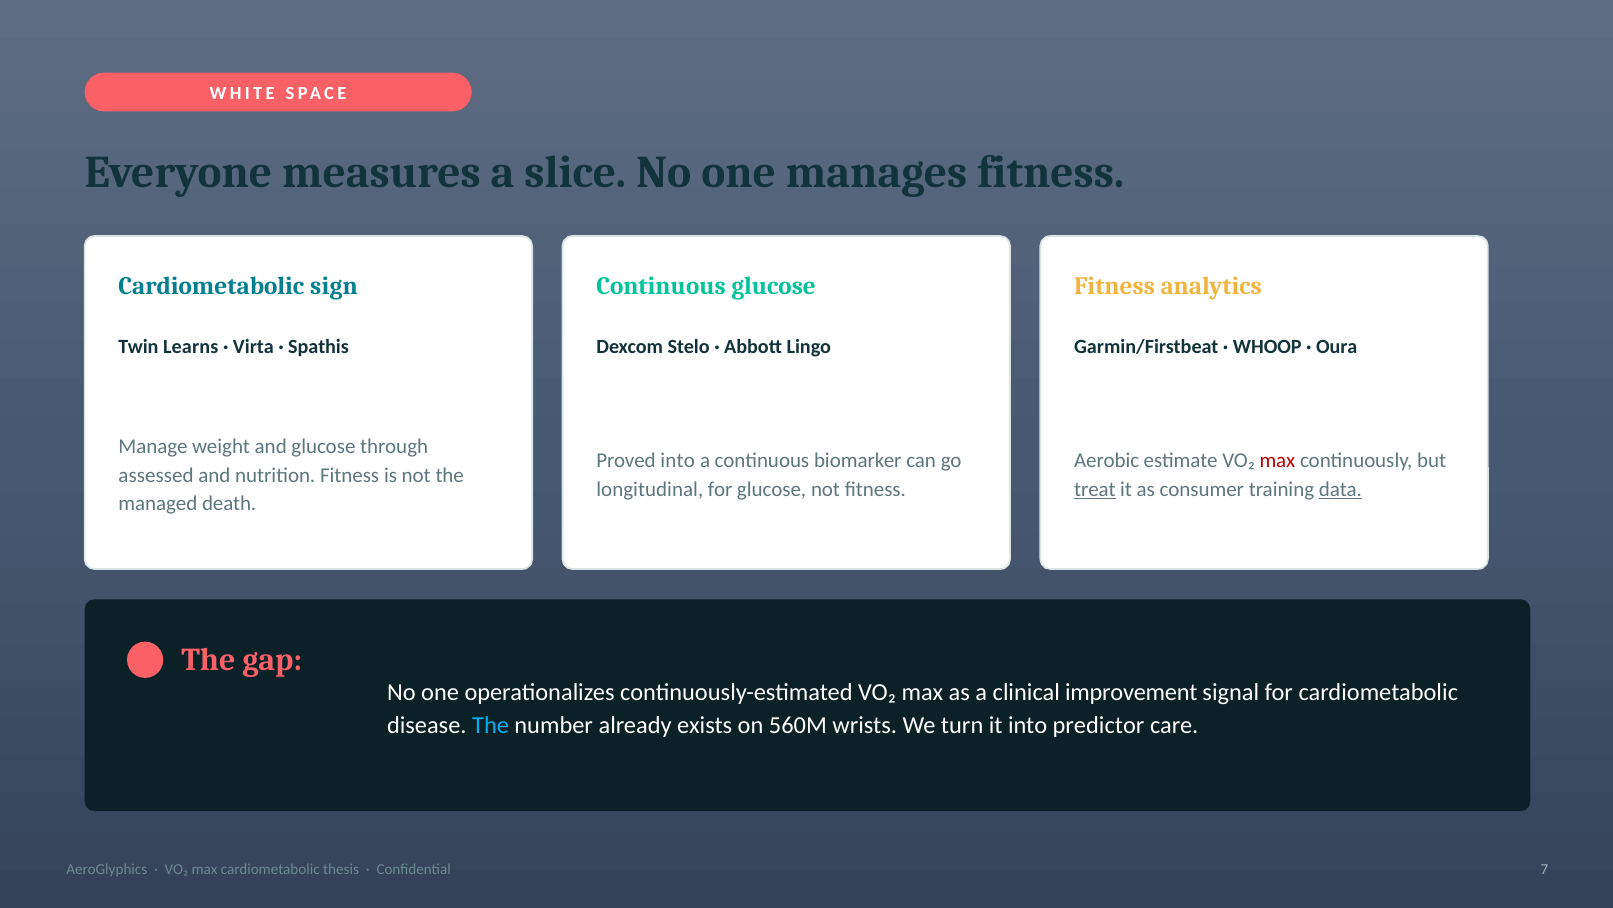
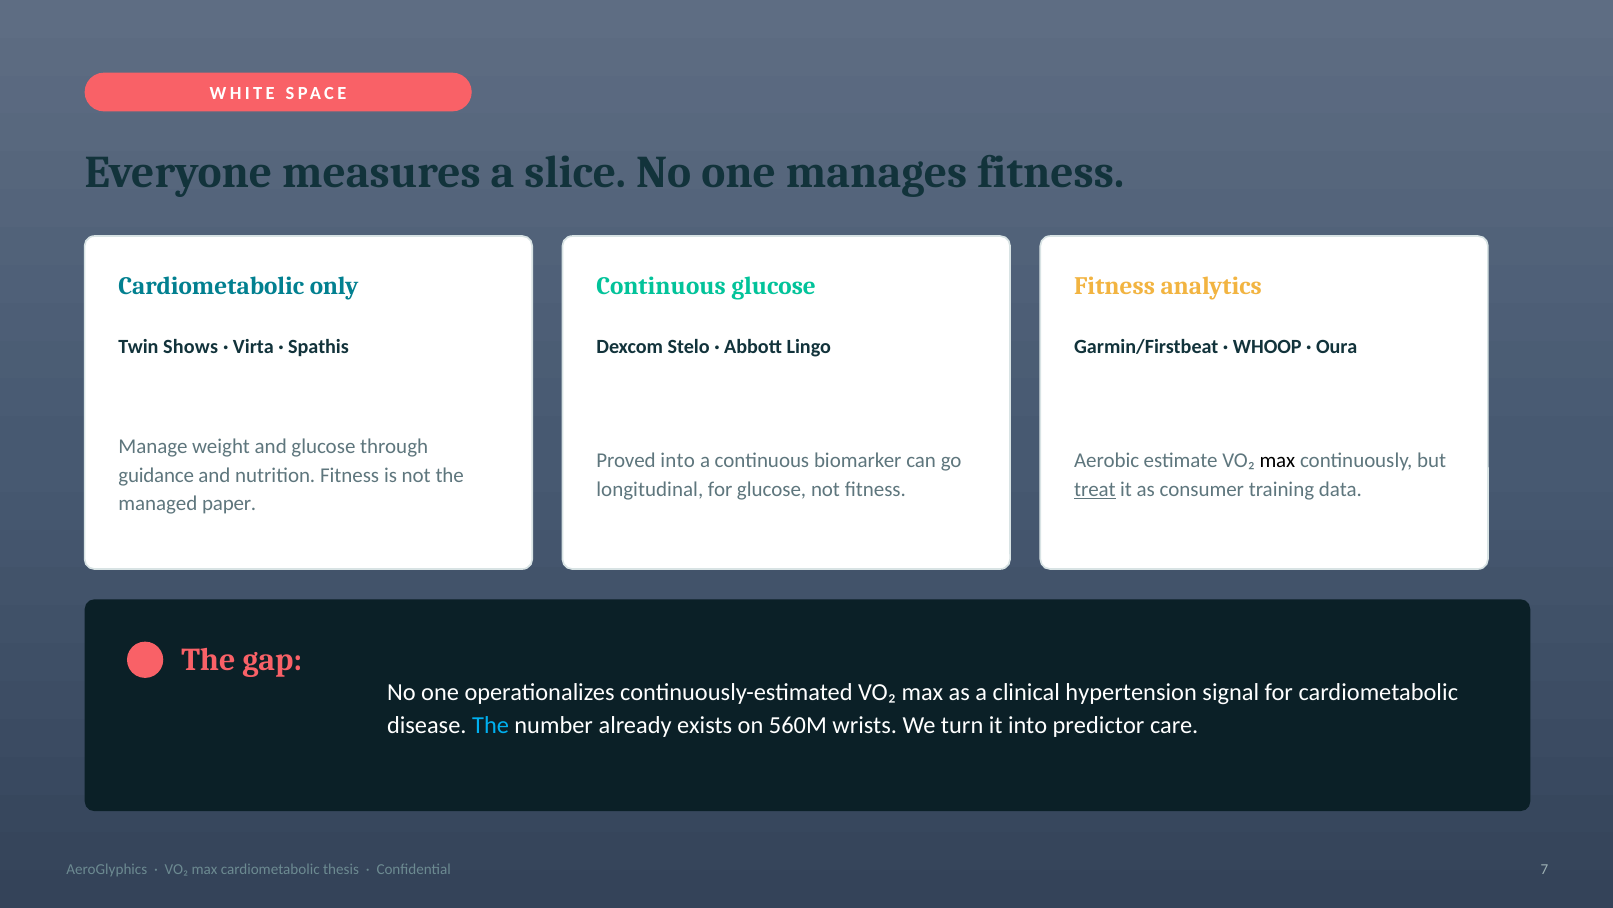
sign: sign -> only (334, 286)
Learns: Learns -> Shows (191, 347)
max colour: red -> black (1277, 461)
assessed: assessed -> guidance (156, 475)
data underline: present -> none (1340, 489)
death: death -> paper (229, 503)
improvement: improvement -> hypertension (1131, 692)
